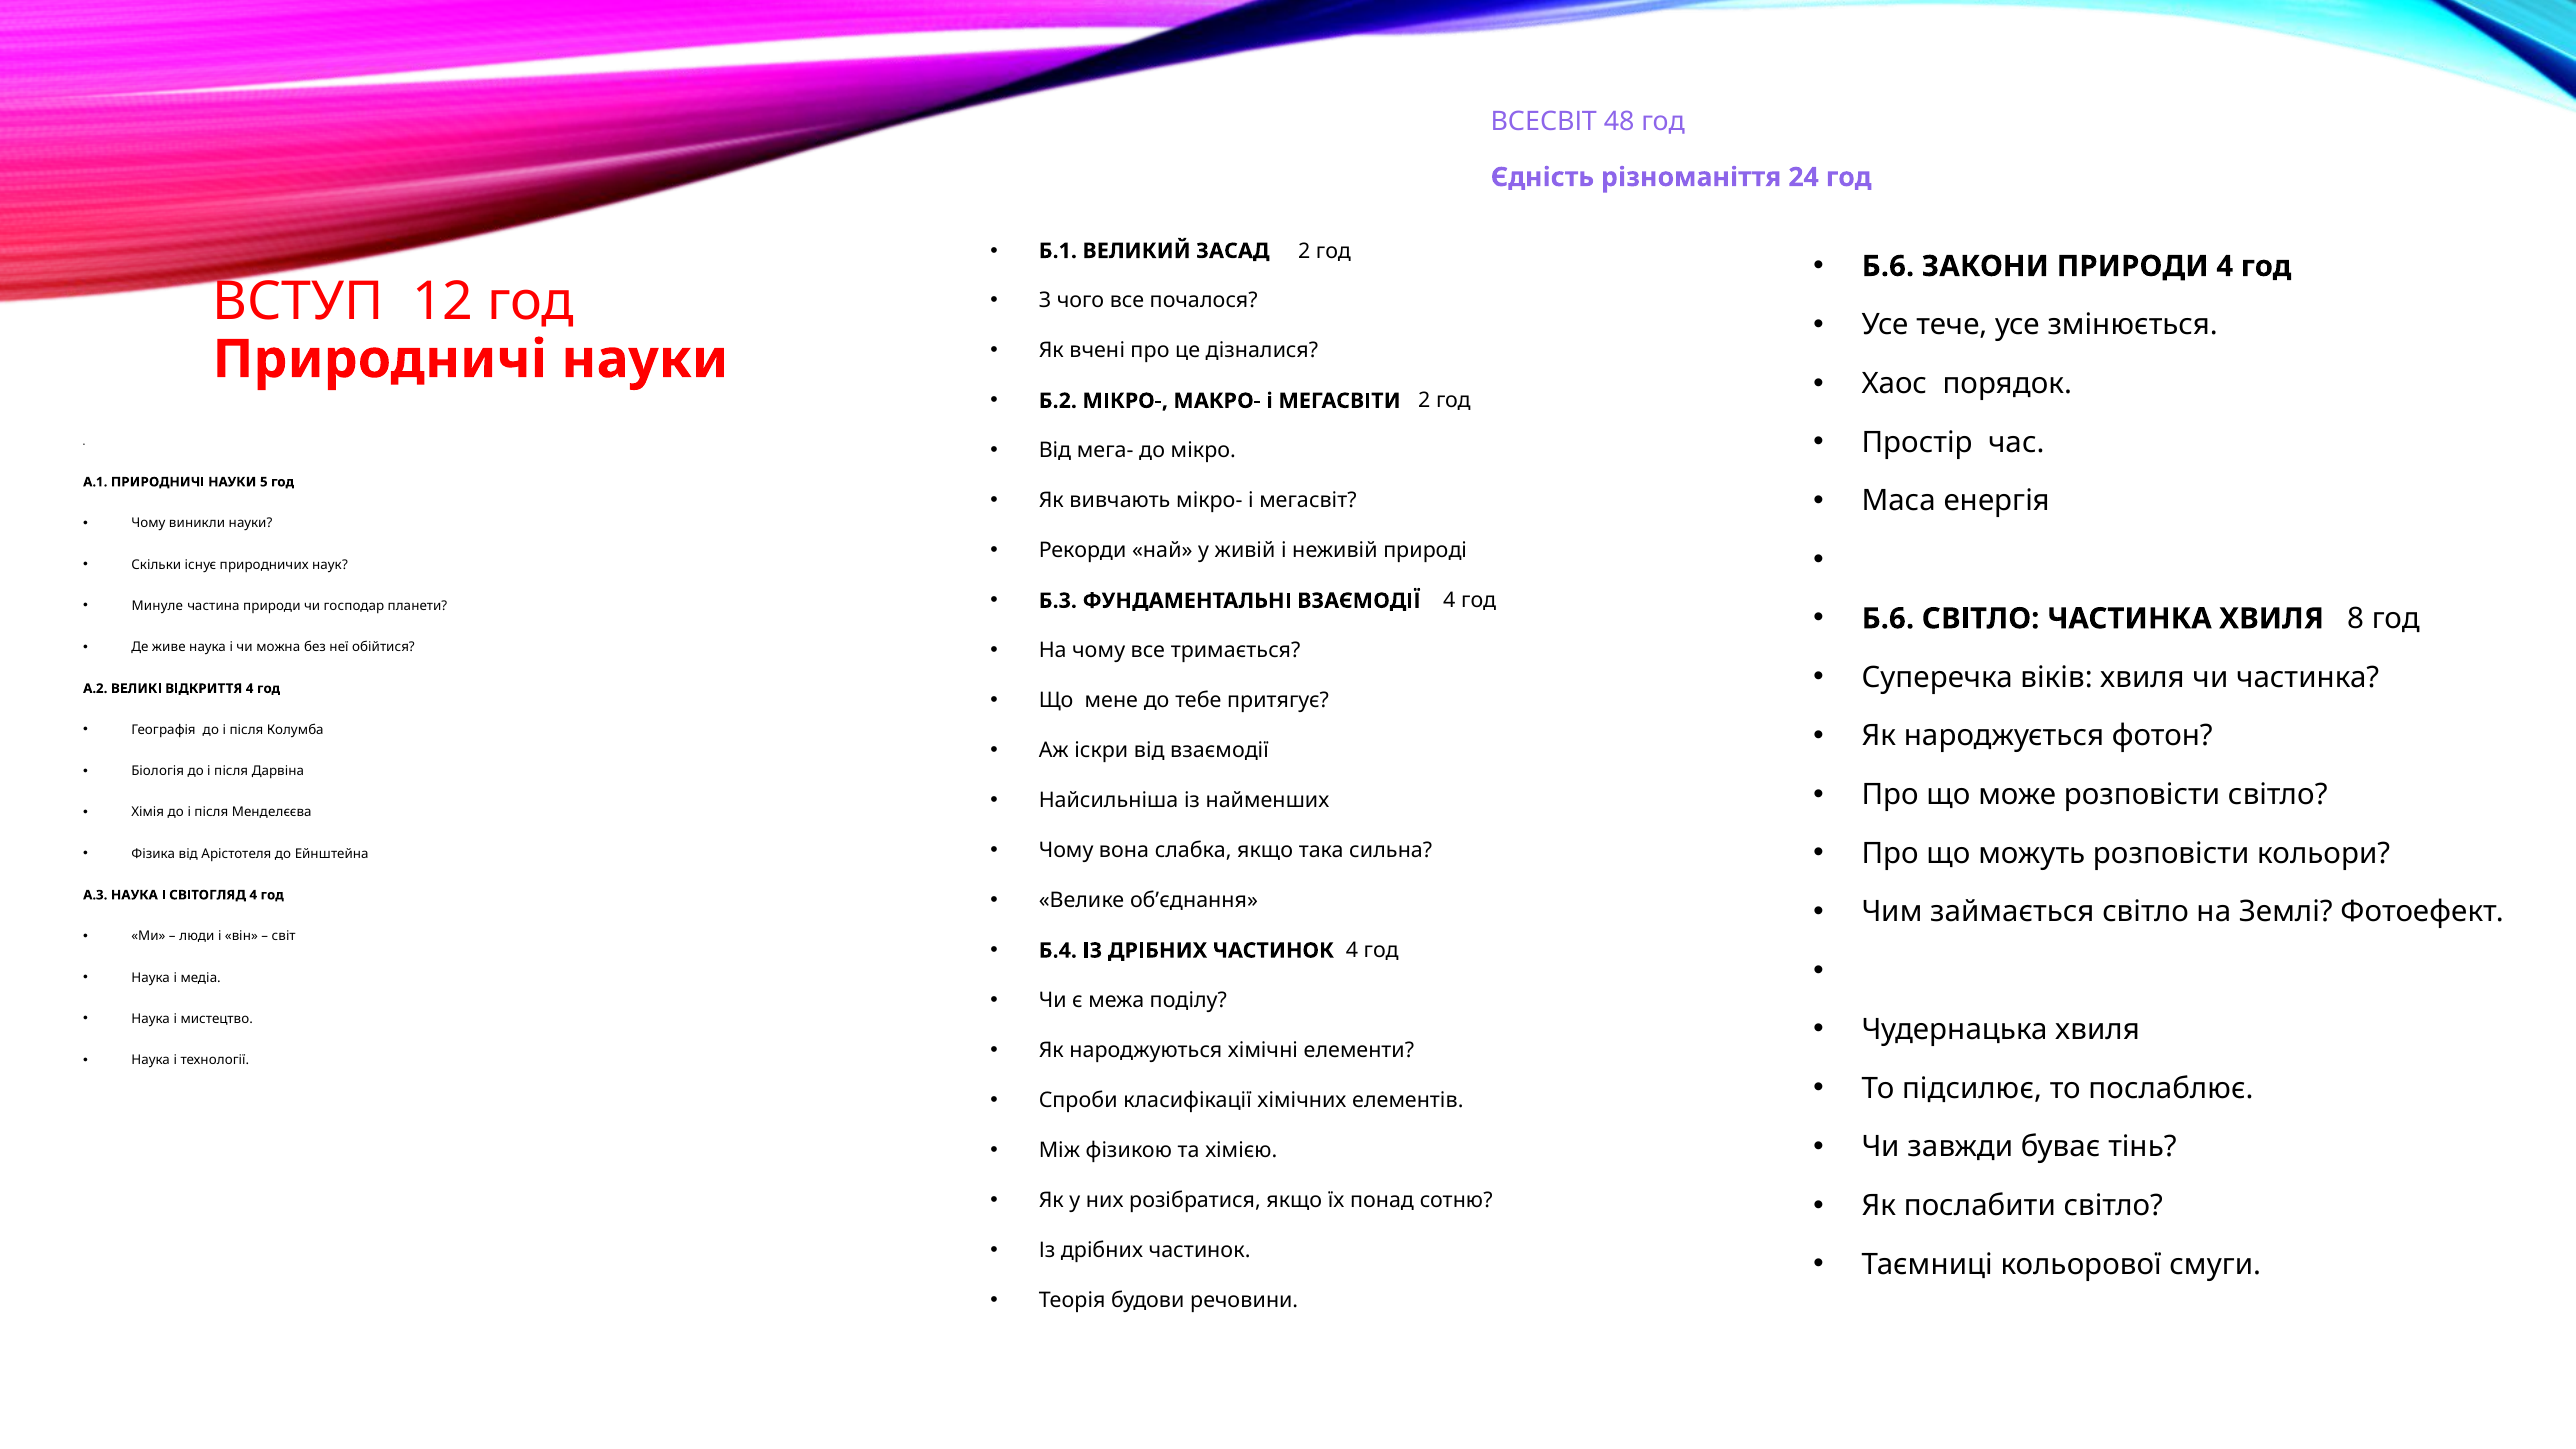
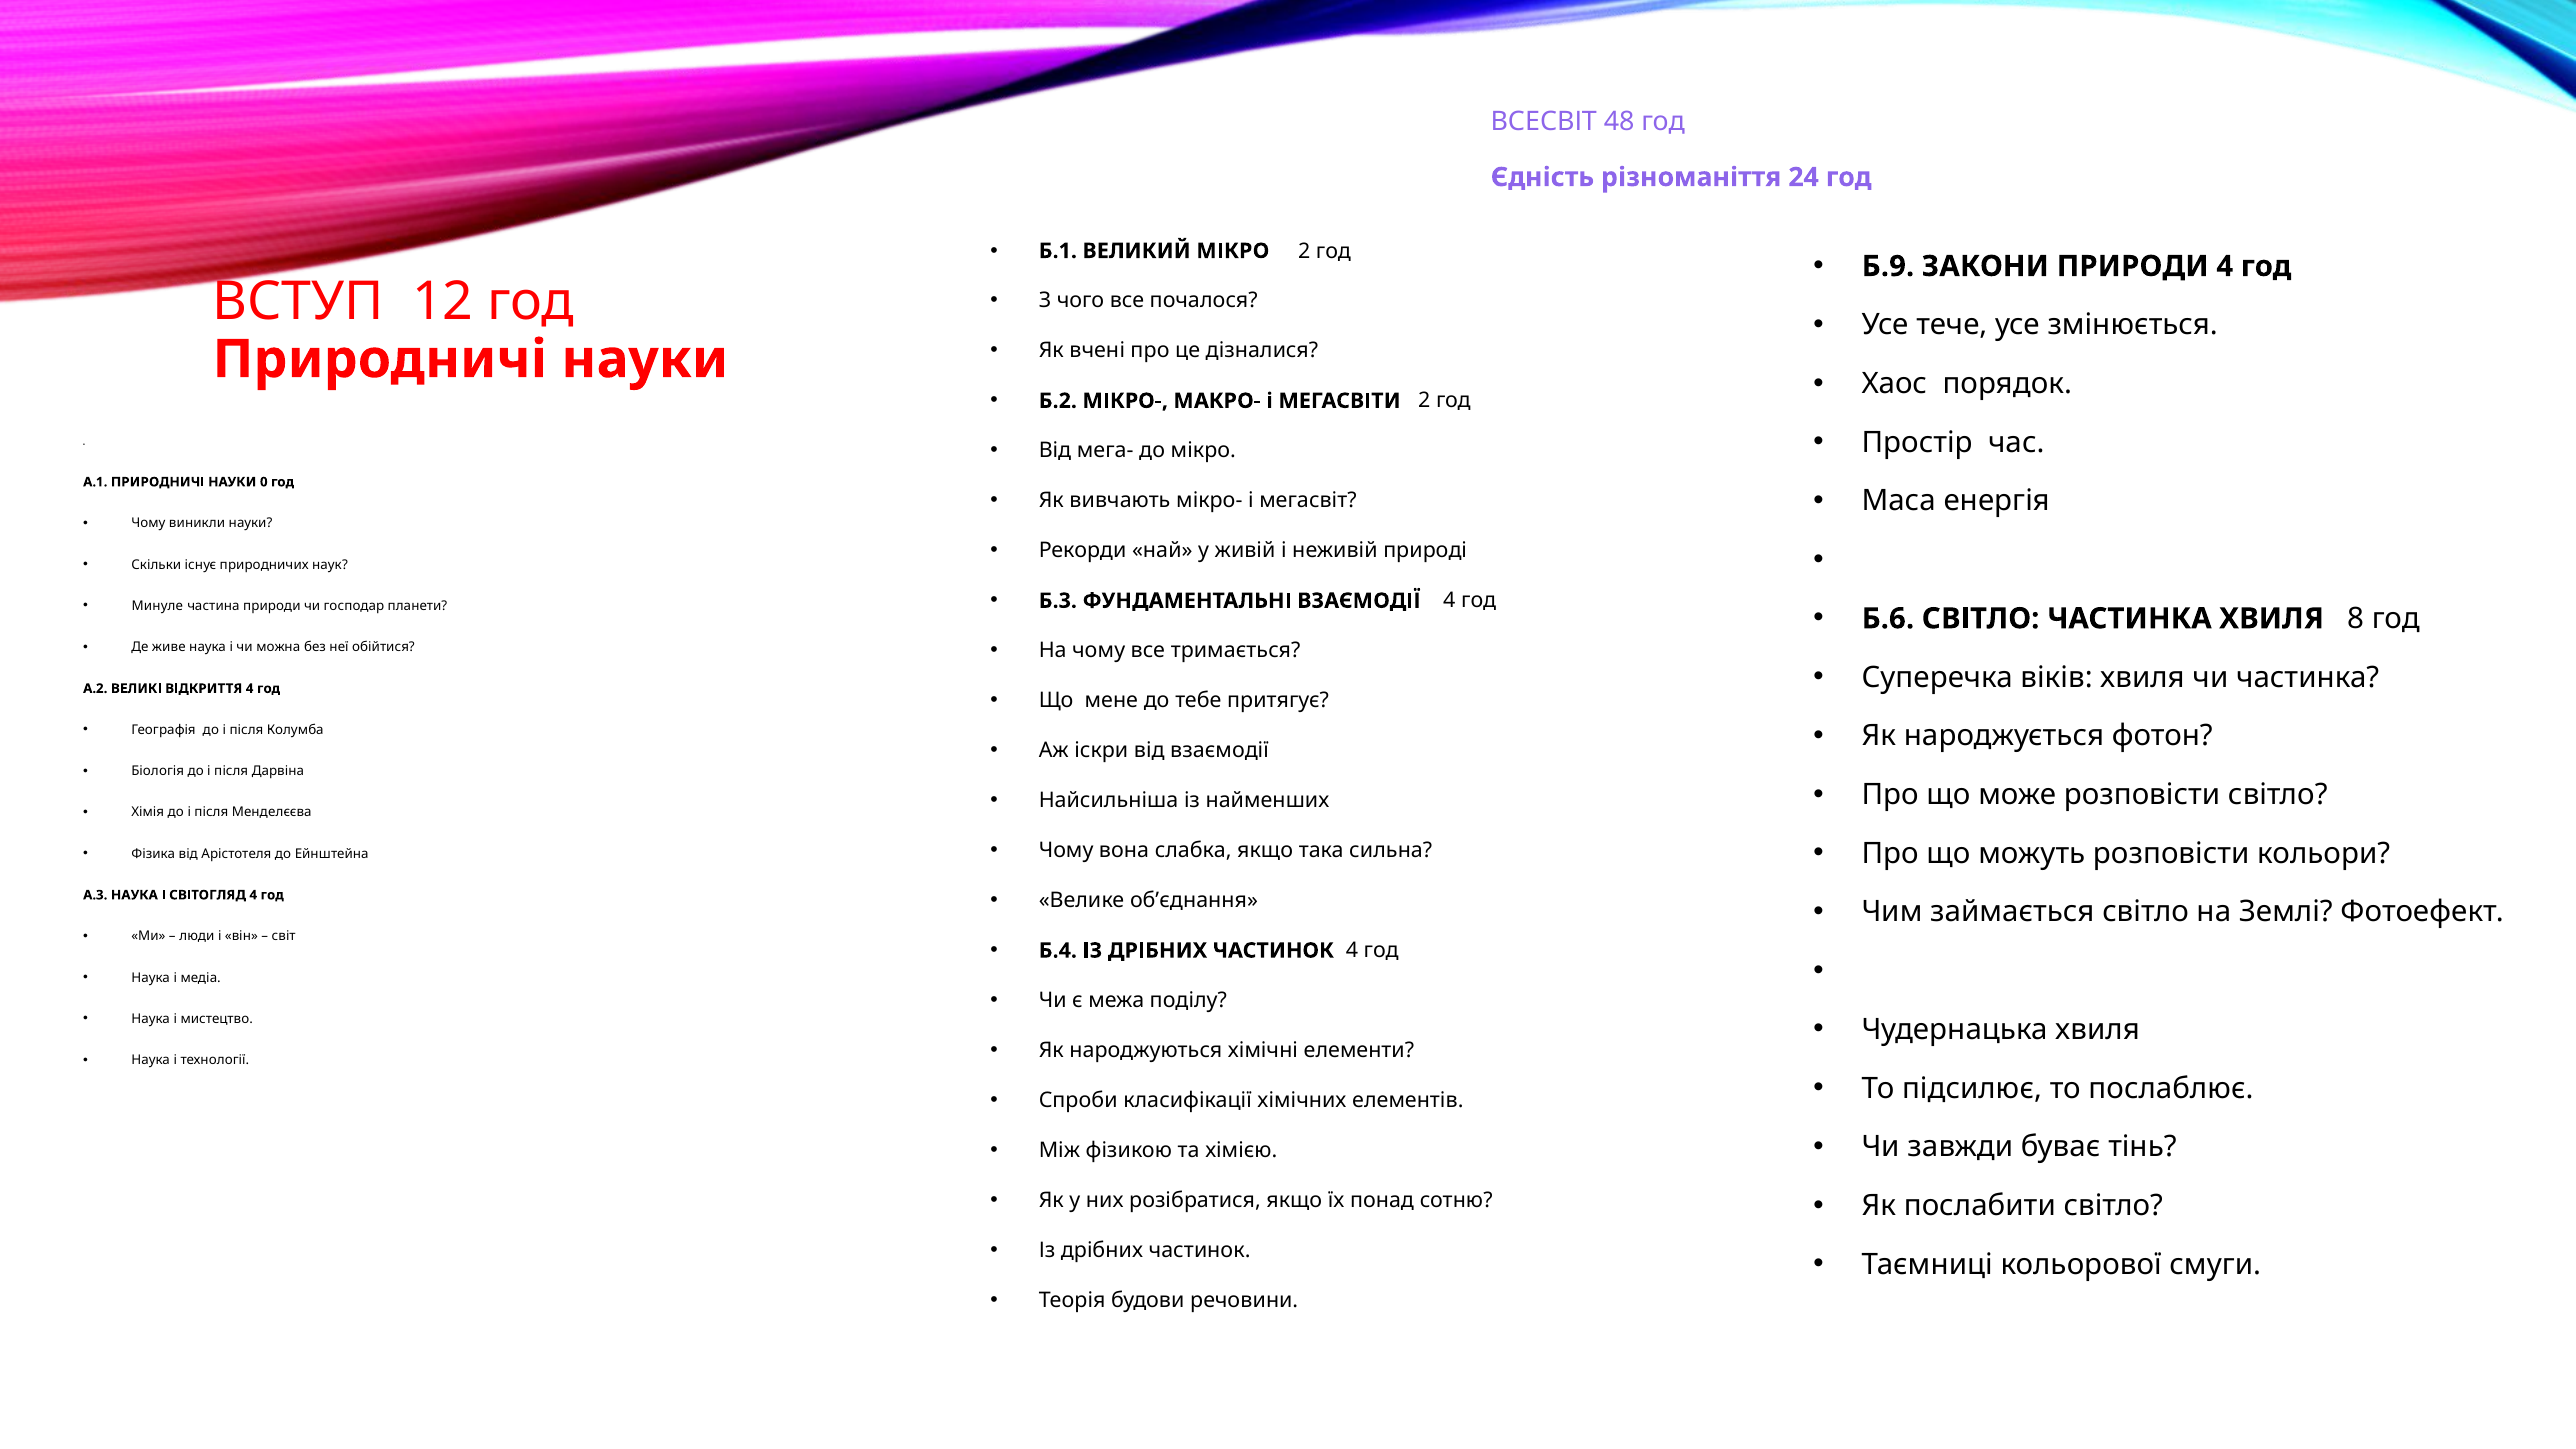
ВЕЛИКИЙ ЗАСАД: ЗАСАД -> МІКРО (1233, 251)
Б.6: Б.6 -> Б.9 (1888, 266)
5: 5 -> 0 (264, 482)
